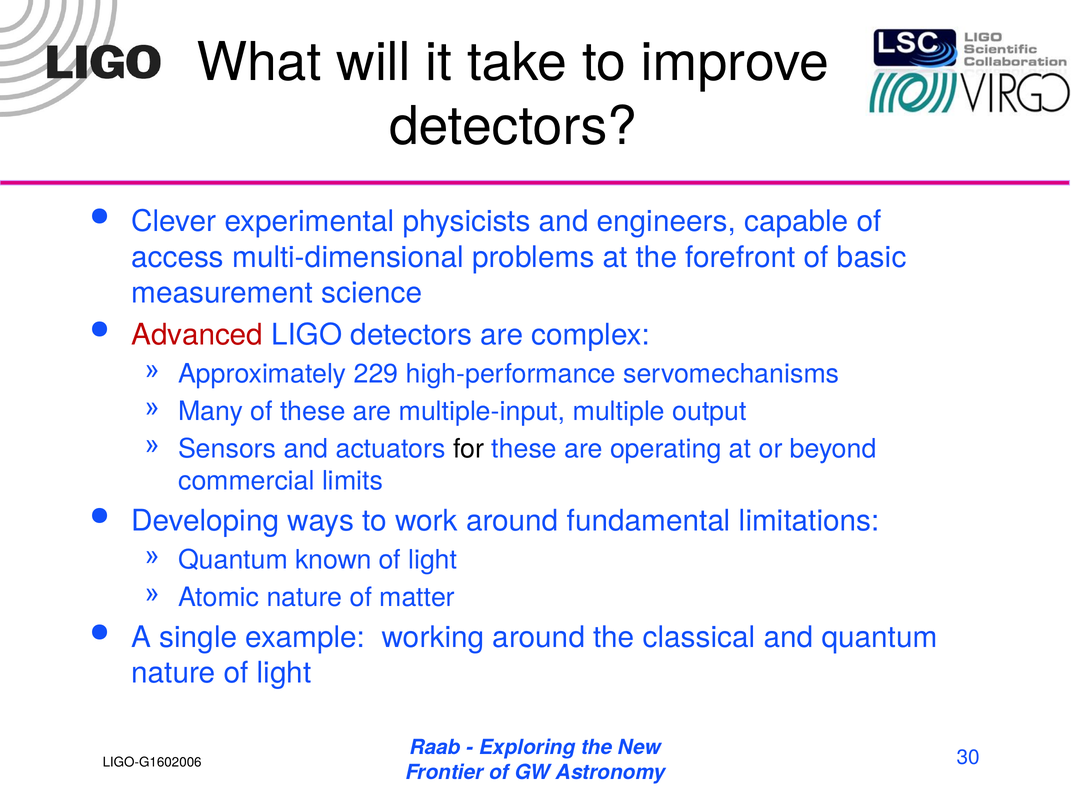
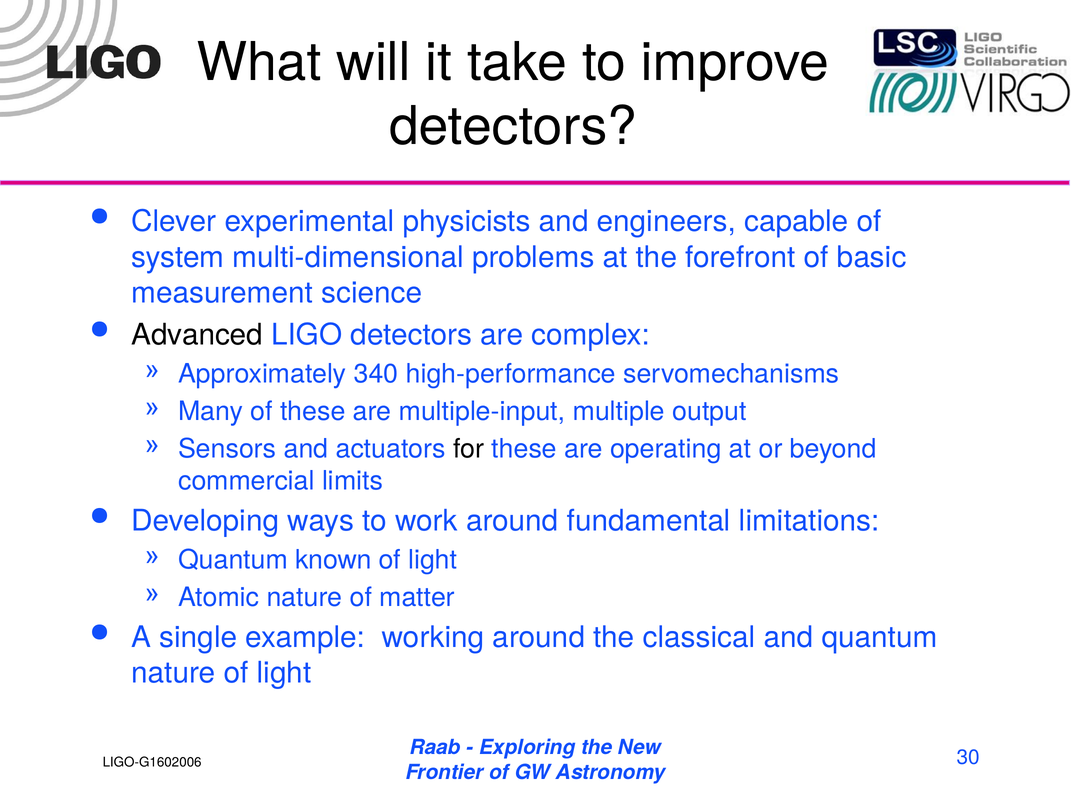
access: access -> system (178, 257)
Advanced colour: red -> black (197, 335)
229: 229 -> 340 (376, 374)
